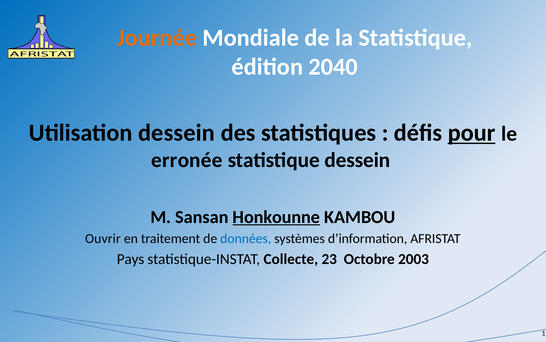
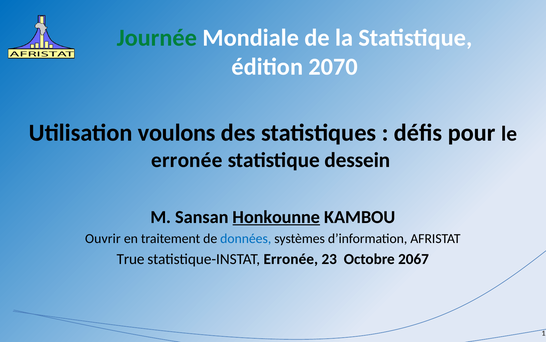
Journée colour: orange -> green (157, 38)
2040: 2040 -> 2070 (333, 67)
Utilisation dessein: dessein -> voulons (177, 133)
pour underline: present -> none (472, 133)
Pays: Pays -> True (131, 258)
statistique-INSTAT Collecte: Collecte -> Erronée (291, 258)
2003: 2003 -> 2067 (414, 258)
